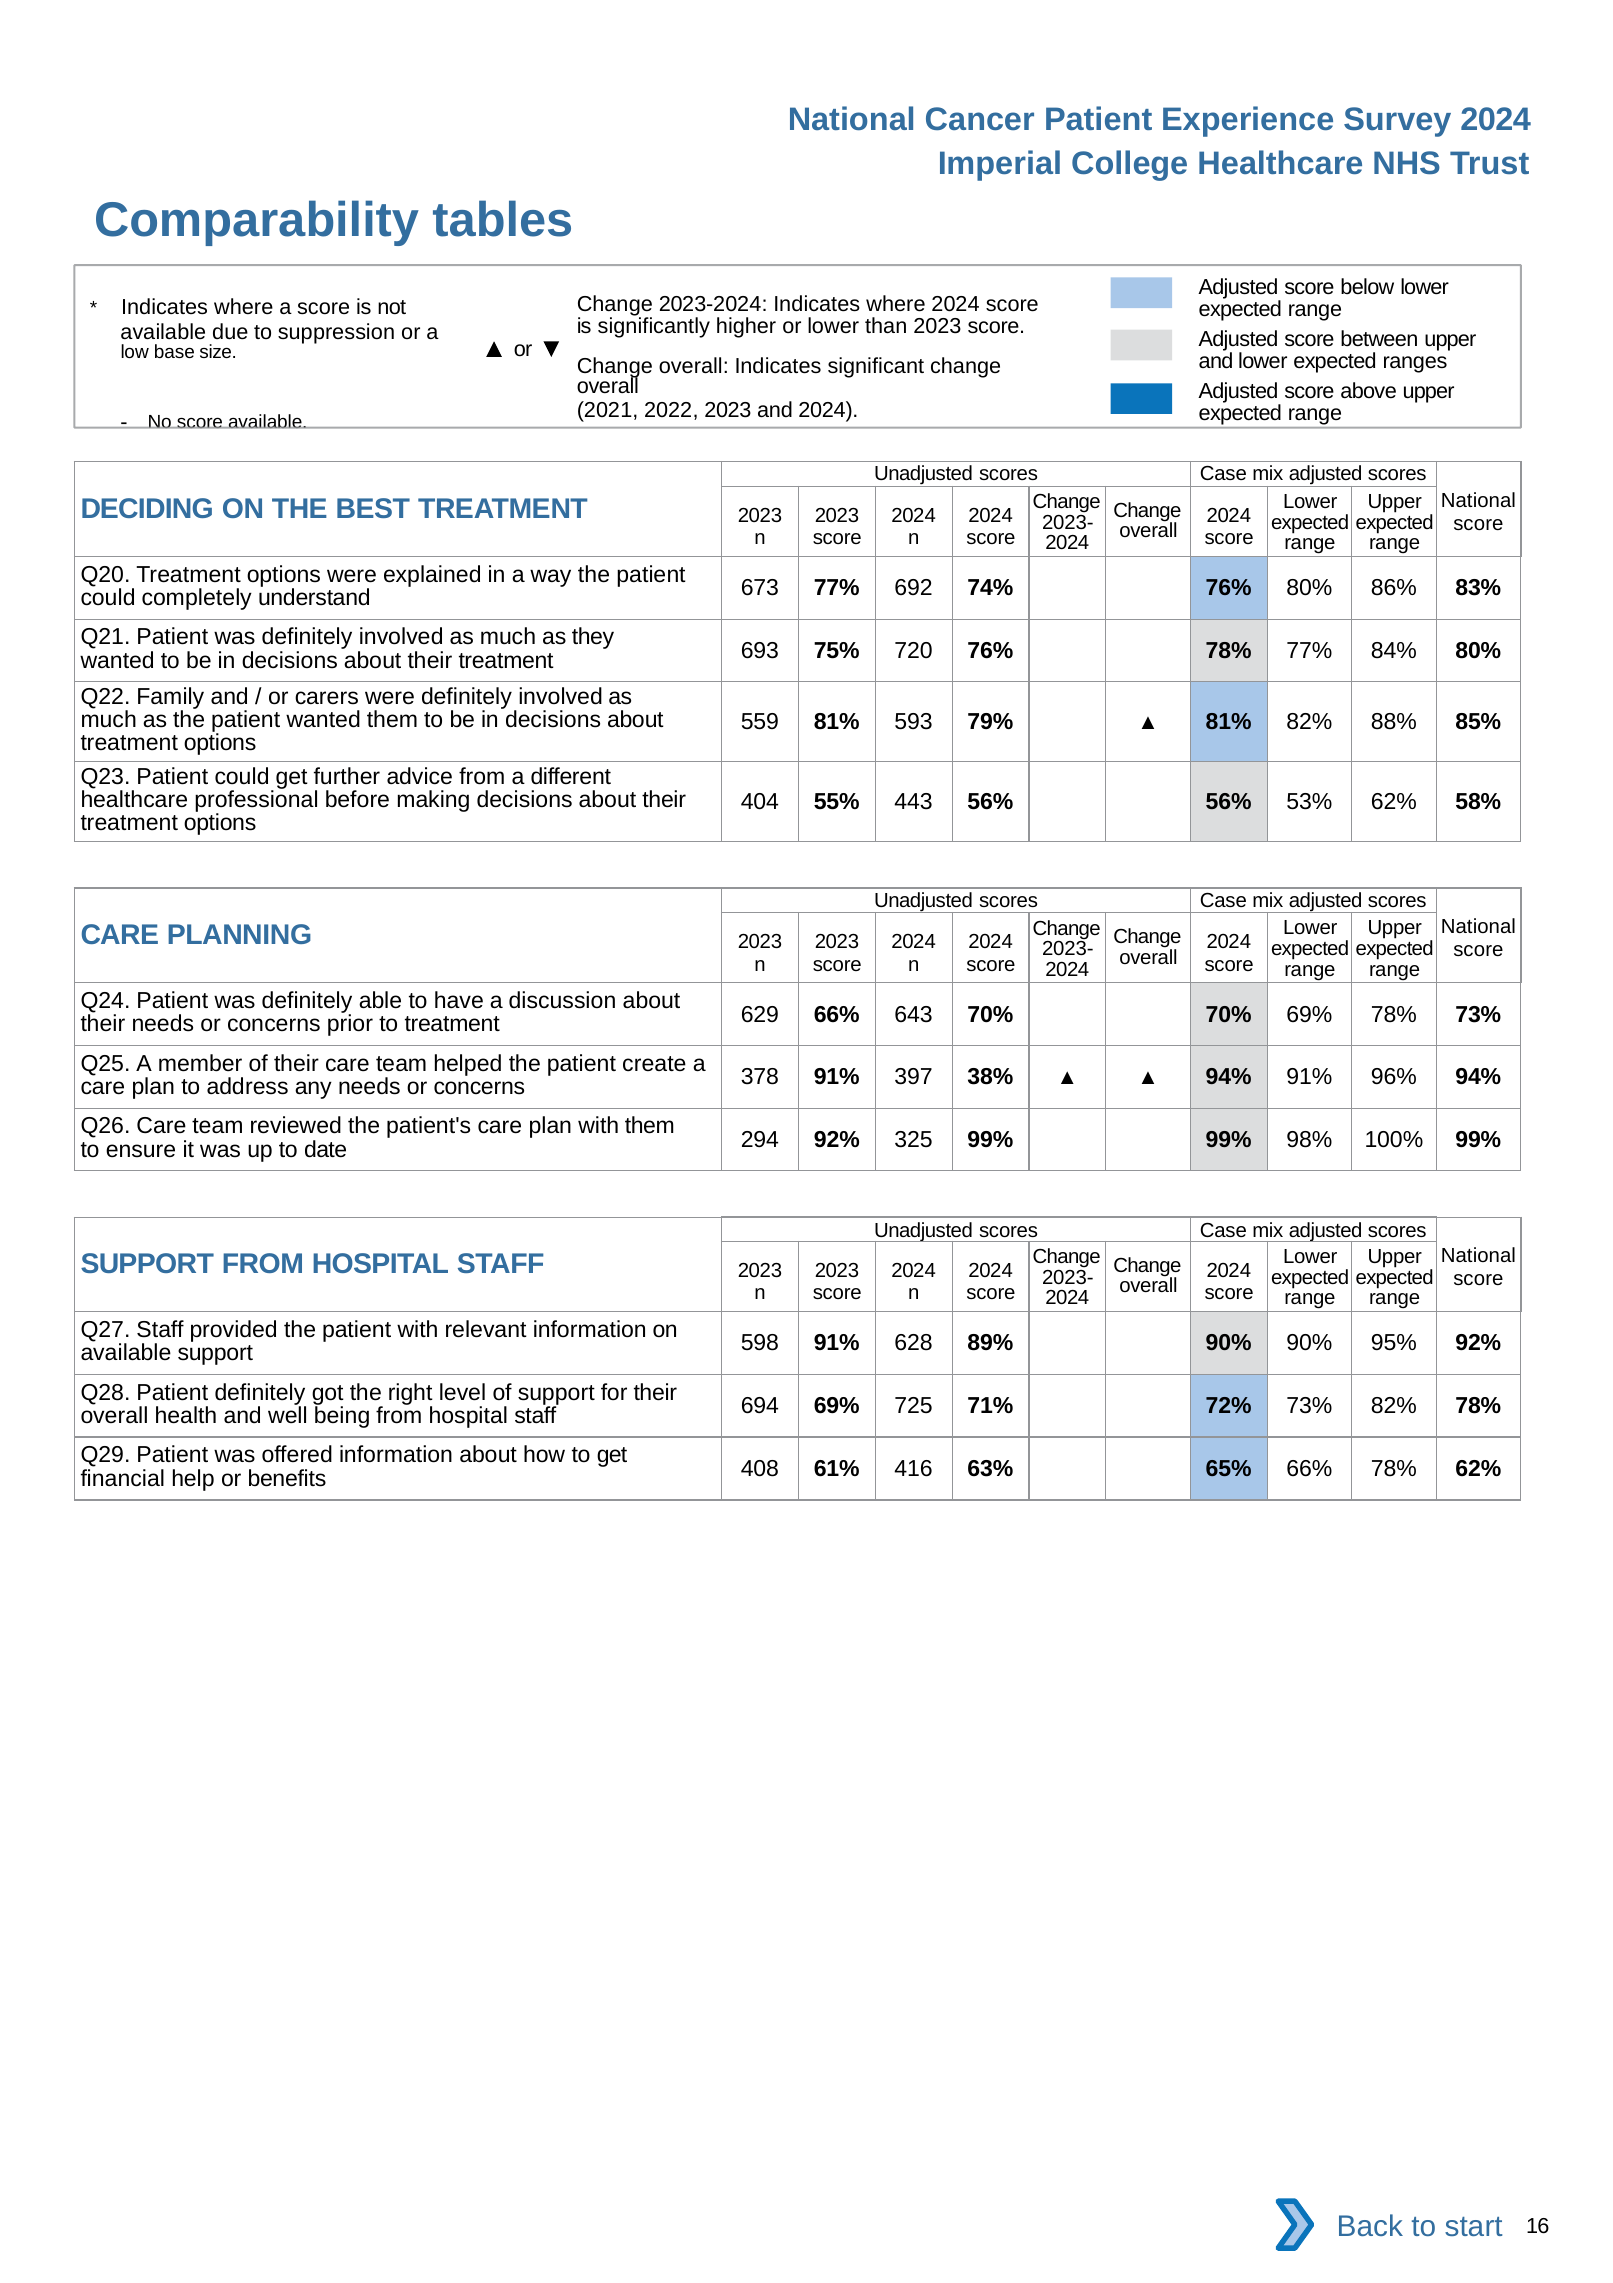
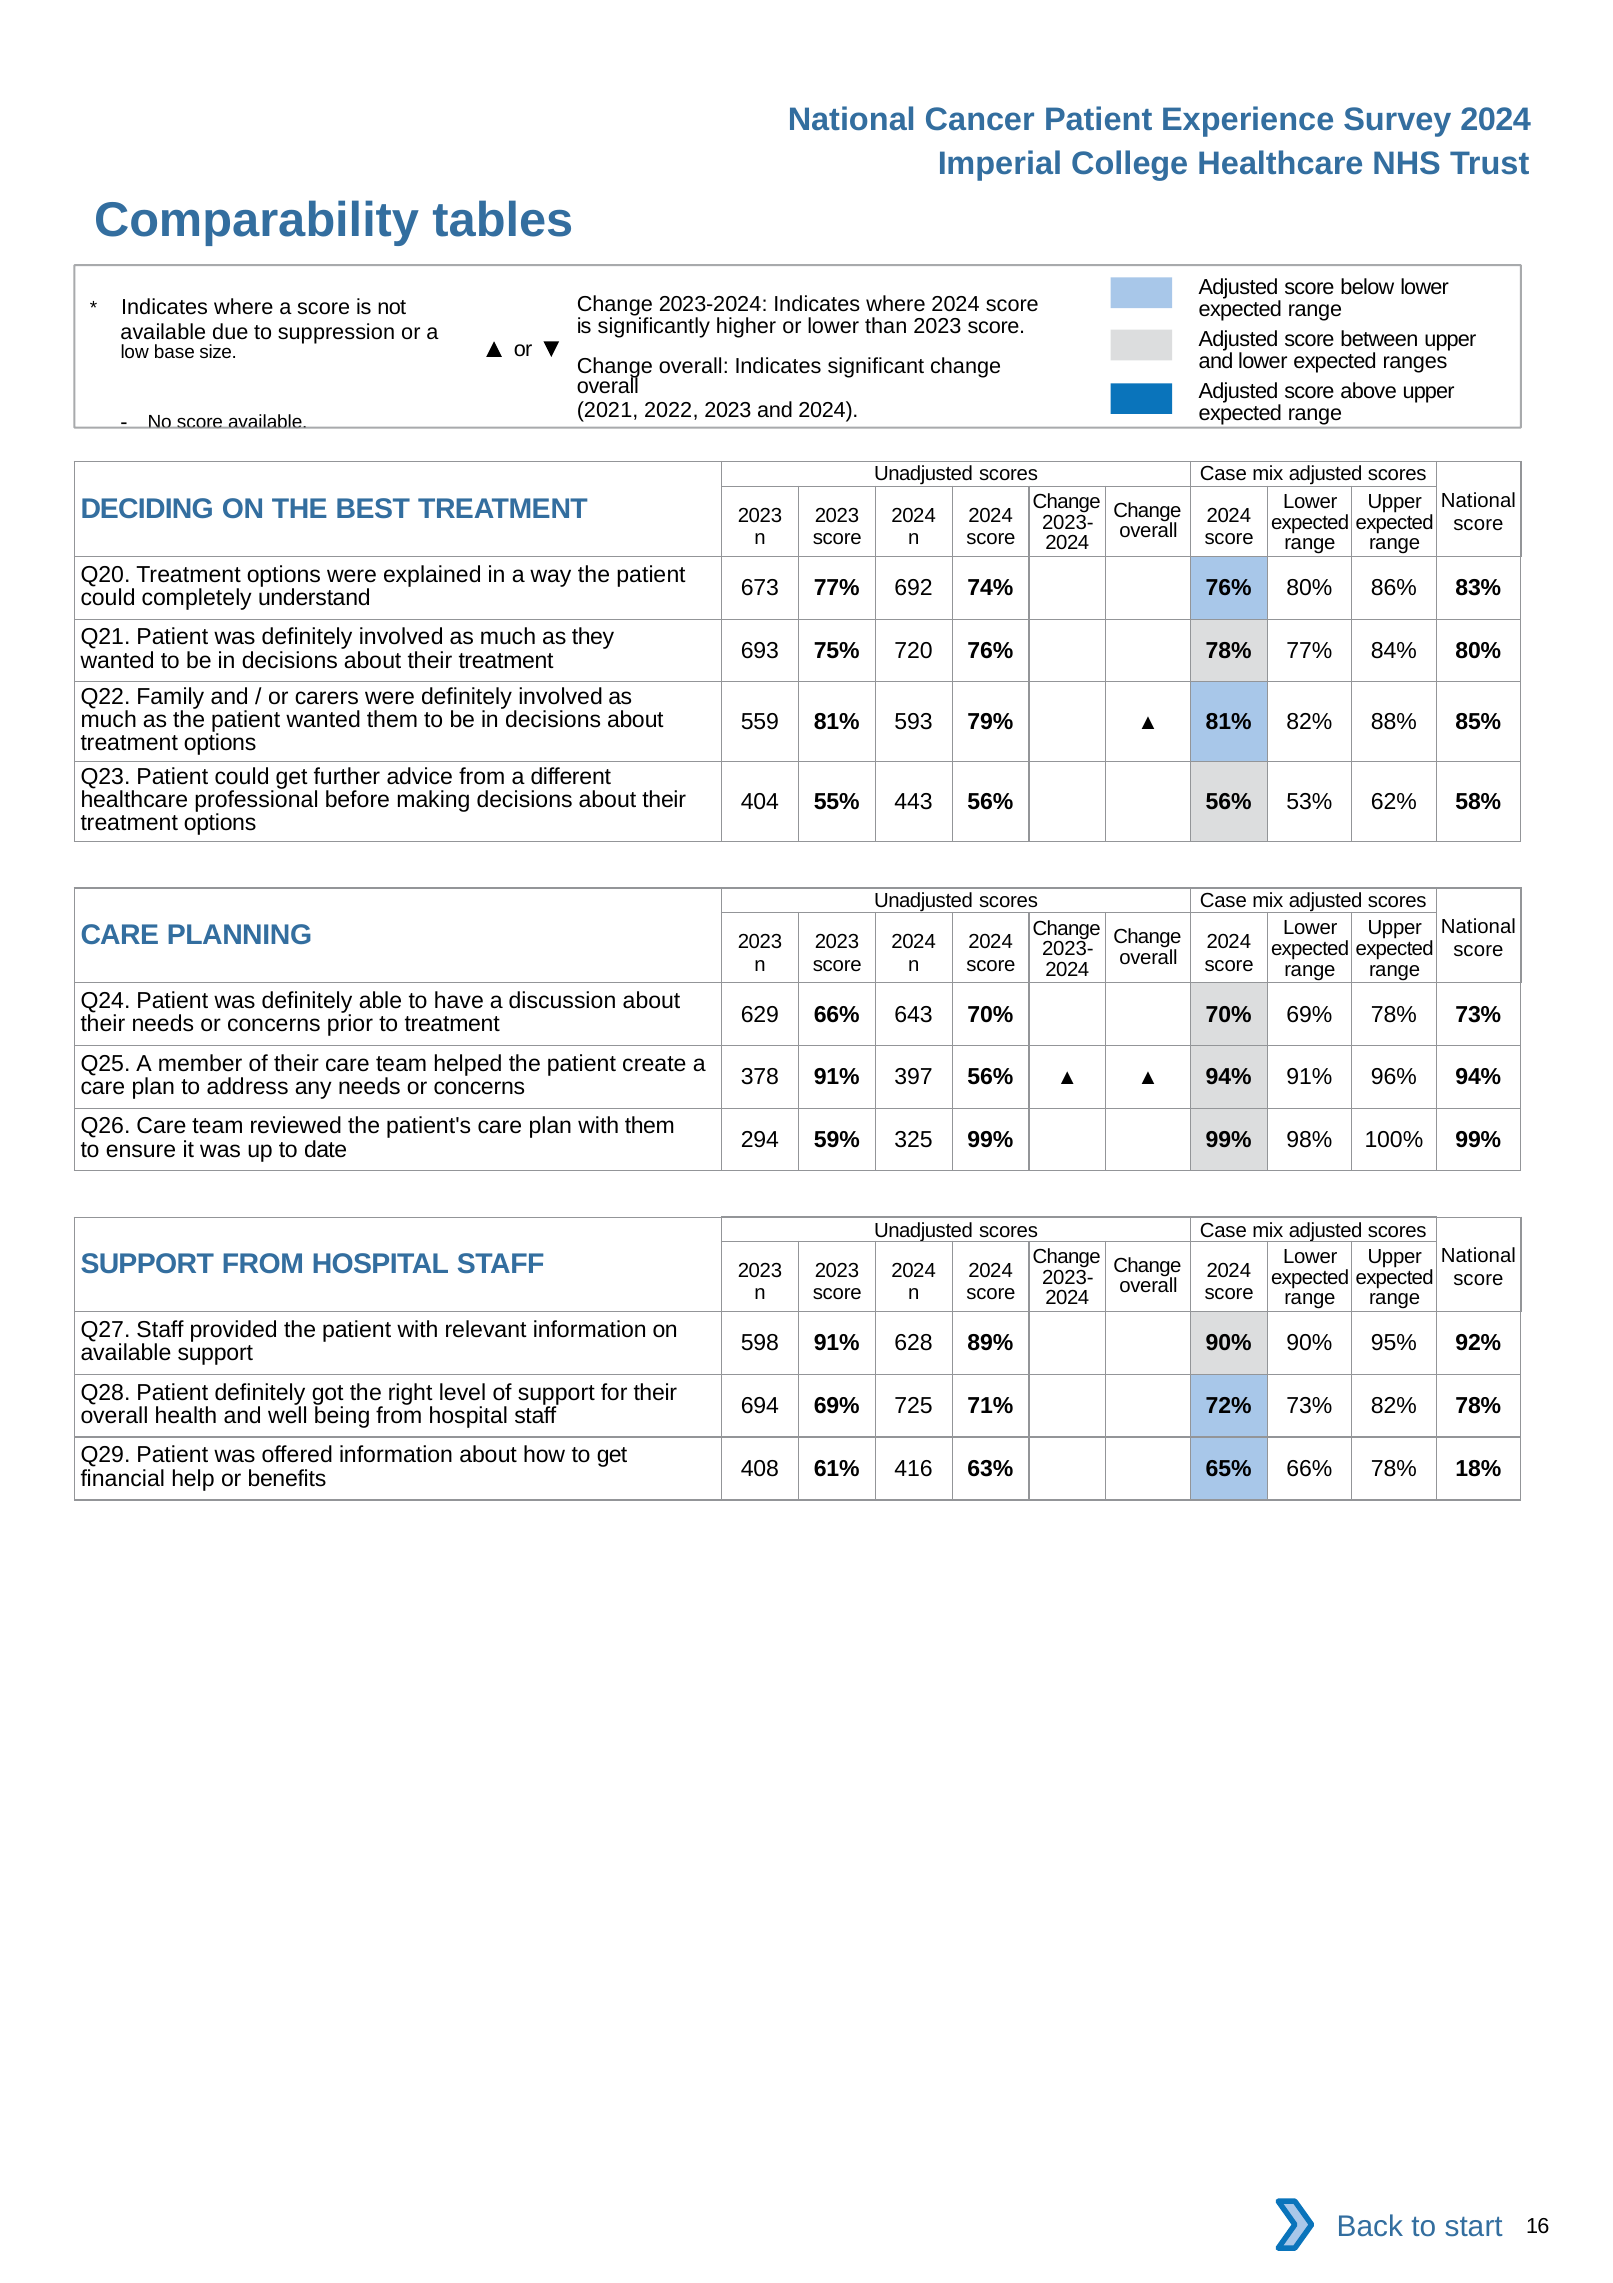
397 38%: 38% -> 56% (990, 1077)
294 92%: 92% -> 59% (837, 1140)
78% 62%: 62% -> 18% (1478, 1469)
